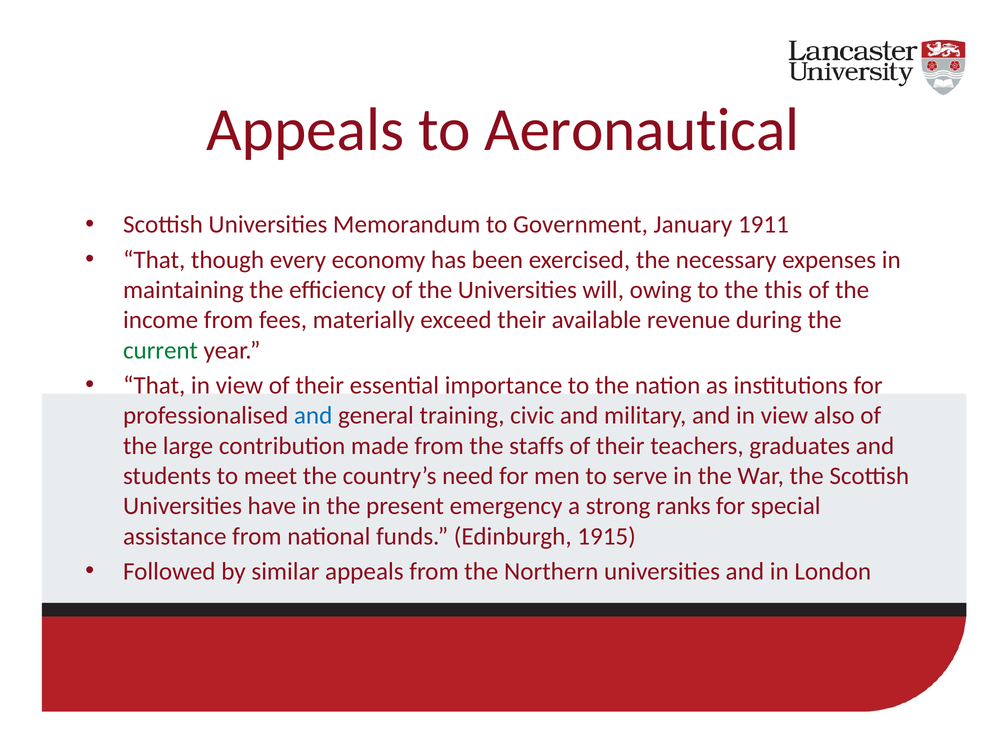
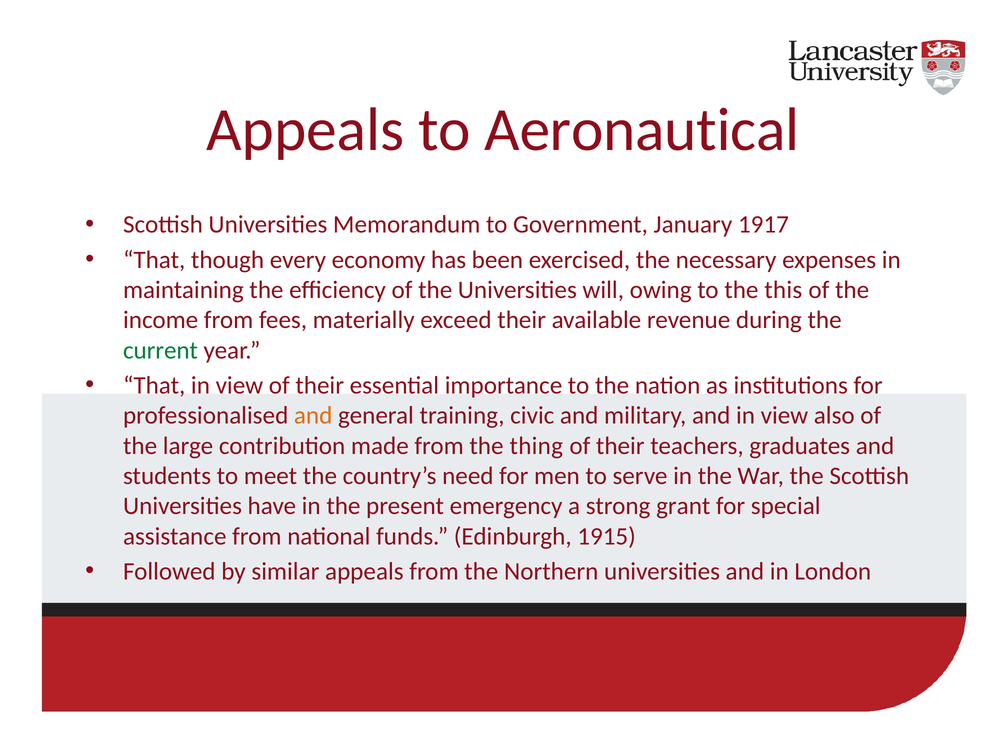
1911: 1911 -> 1917 (763, 225)
and colour: blue -> orange (313, 416)
staffs: staffs -> thing (536, 446)
ranks: ranks -> grant (683, 506)
